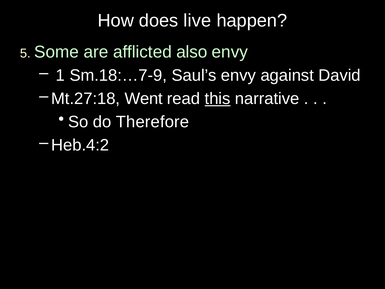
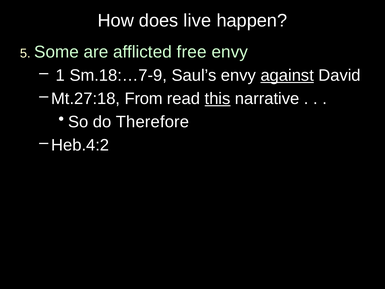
also: also -> free (192, 52)
against underline: none -> present (287, 75)
Went: Went -> From (144, 99)
